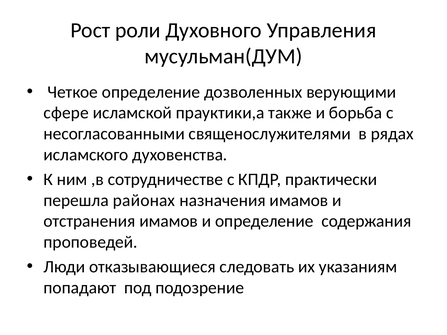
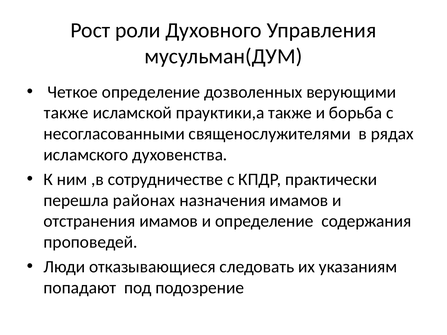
сфере: сфере -> также (66, 113)
